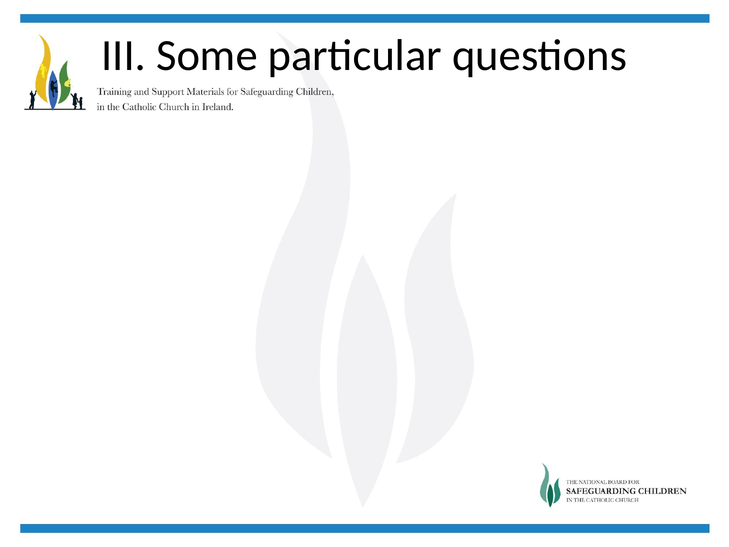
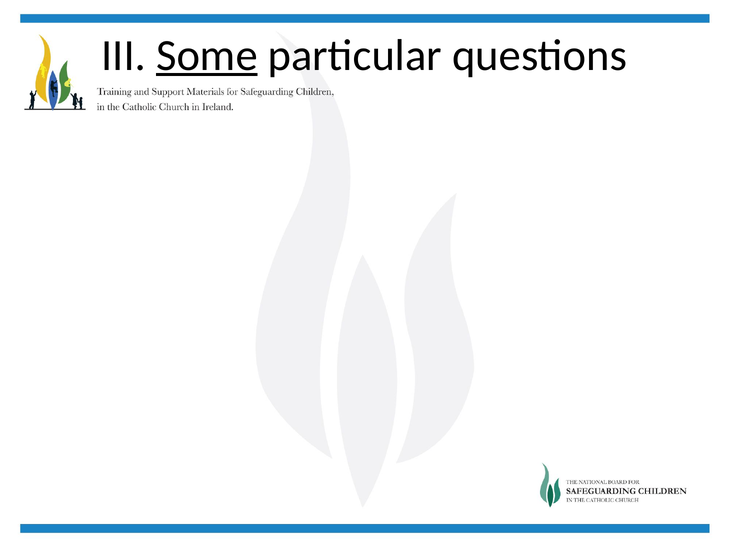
Some underline: none -> present (207, 55)
